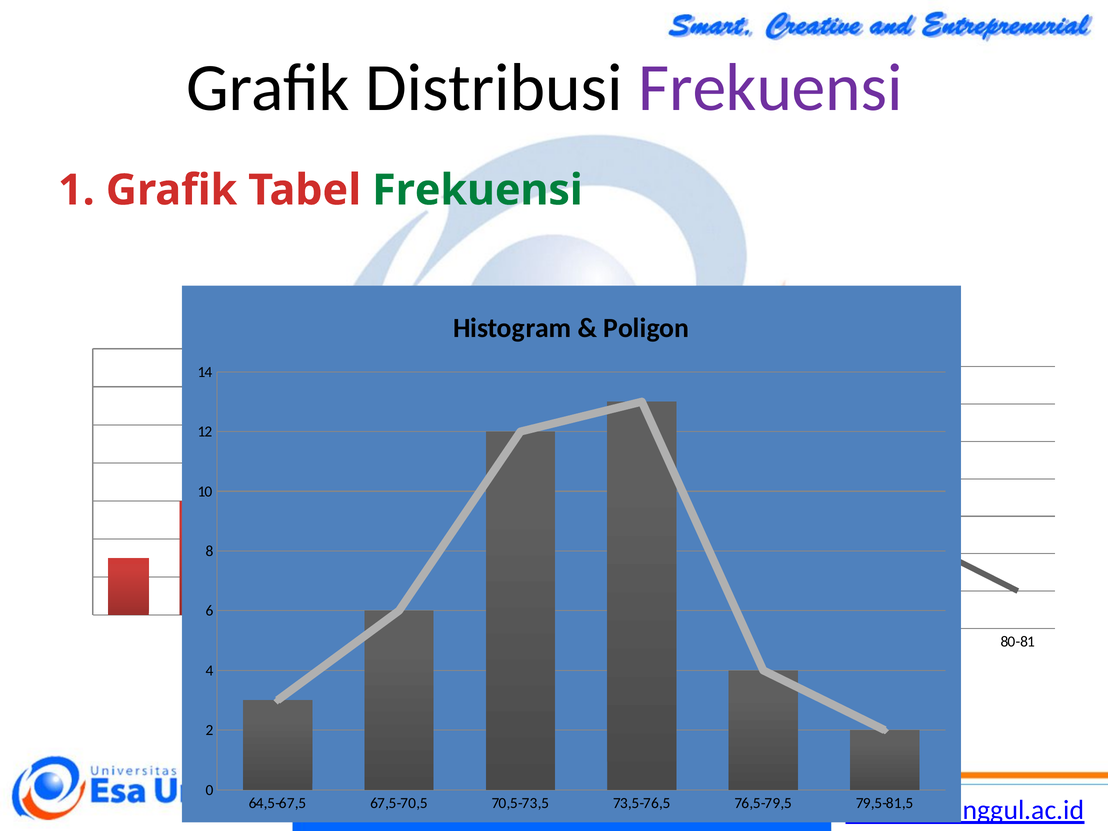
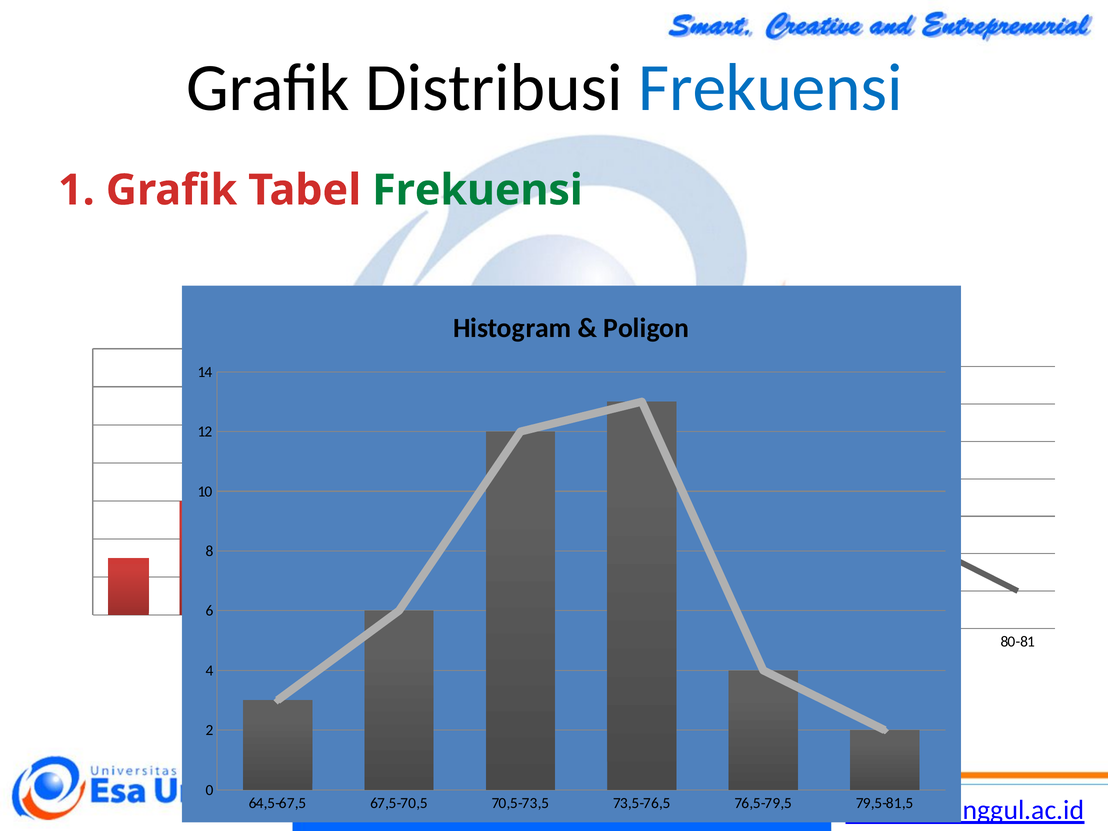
Frekuensi colour: purple -> blue (770, 88)
